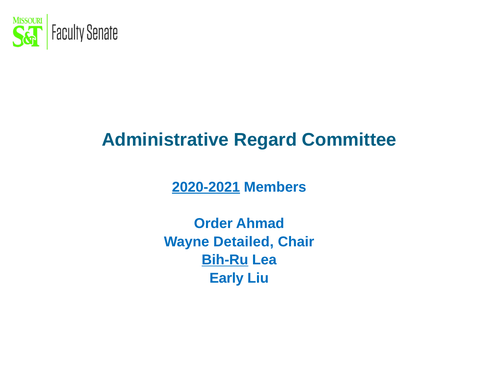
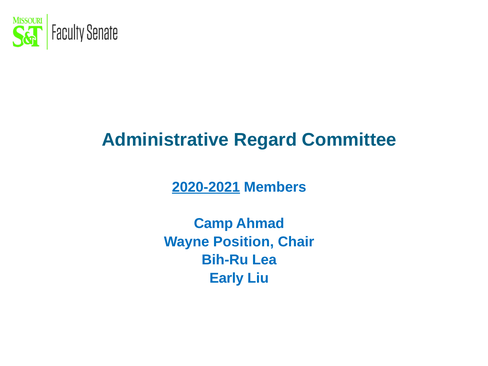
Order: Order -> Camp (213, 223)
Detailed: Detailed -> Position (244, 242)
Bih-Ru underline: present -> none (225, 260)
